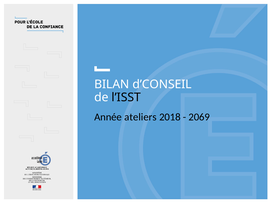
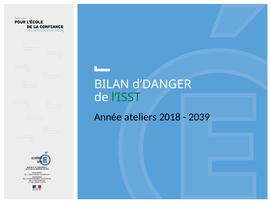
d’CONSEIL: d’CONSEIL -> d’DANGER (162, 84)
l’ISST colour: black -> green (126, 97)
2069: 2069 -> 2039 (199, 117)
